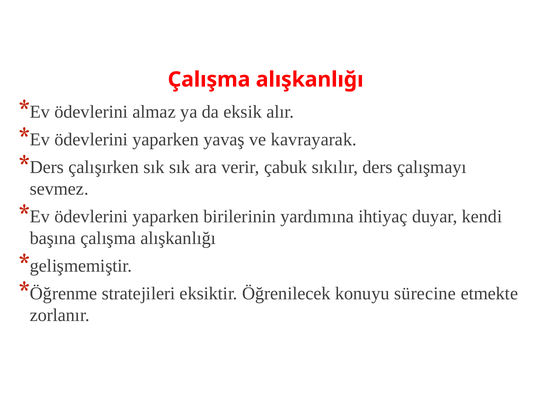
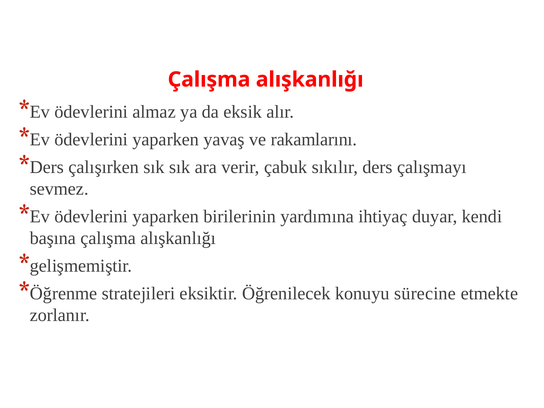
kavrayarak: kavrayarak -> rakamlarını (314, 139)
